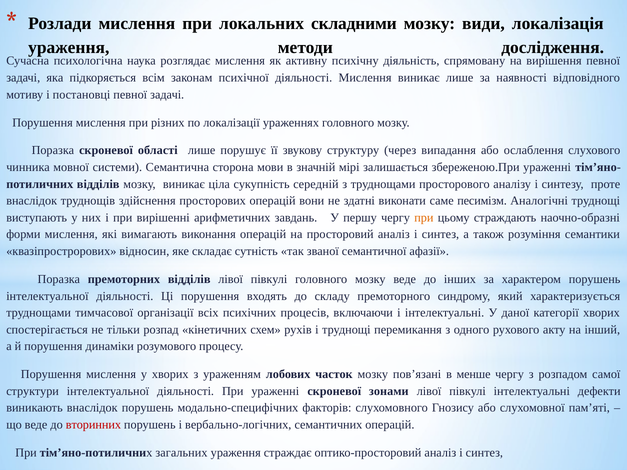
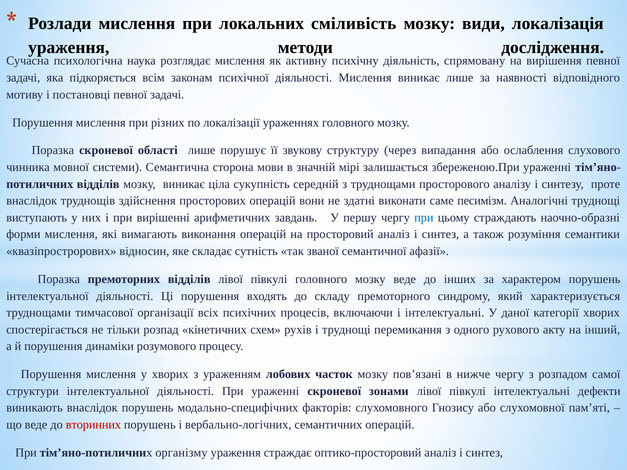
складними: складними -> сміливість (354, 24)
при colour: orange -> blue (424, 218)
менше: менше -> нижче (473, 375)
загальних: загальних -> організму (181, 453)
